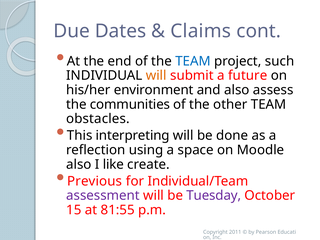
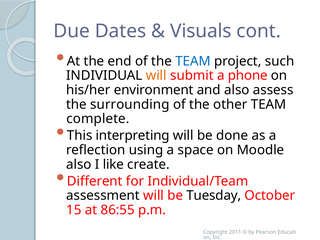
Claims: Claims -> Visuals (201, 31)
future: future -> phone (248, 76)
communities: communities -> surrounding (130, 104)
obstacles: obstacles -> complete (98, 119)
Previous: Previous -> Different (95, 181)
assessment colour: purple -> black (103, 196)
Tuesday colour: purple -> black (214, 196)
81:55: 81:55 -> 86:55 (118, 210)
